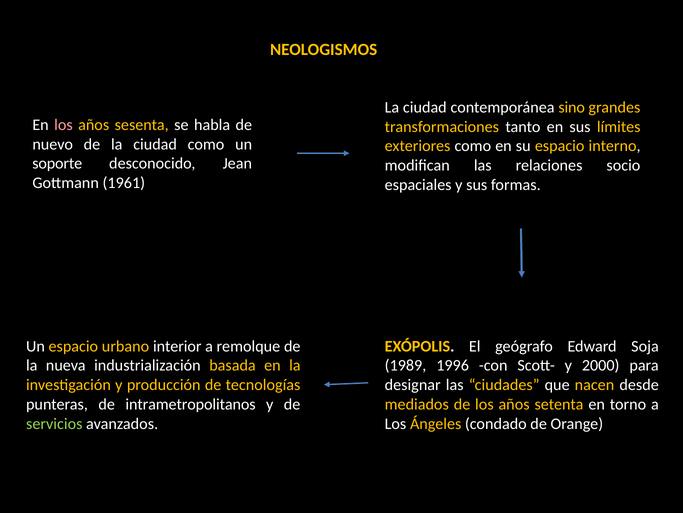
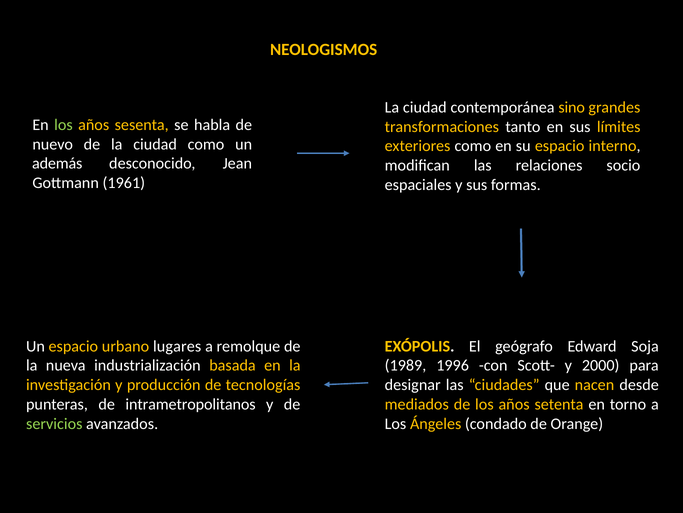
los colour: pink -> light green (63, 125)
soporte: soporte -> además (57, 163)
interior: interior -> lugares (177, 346)
